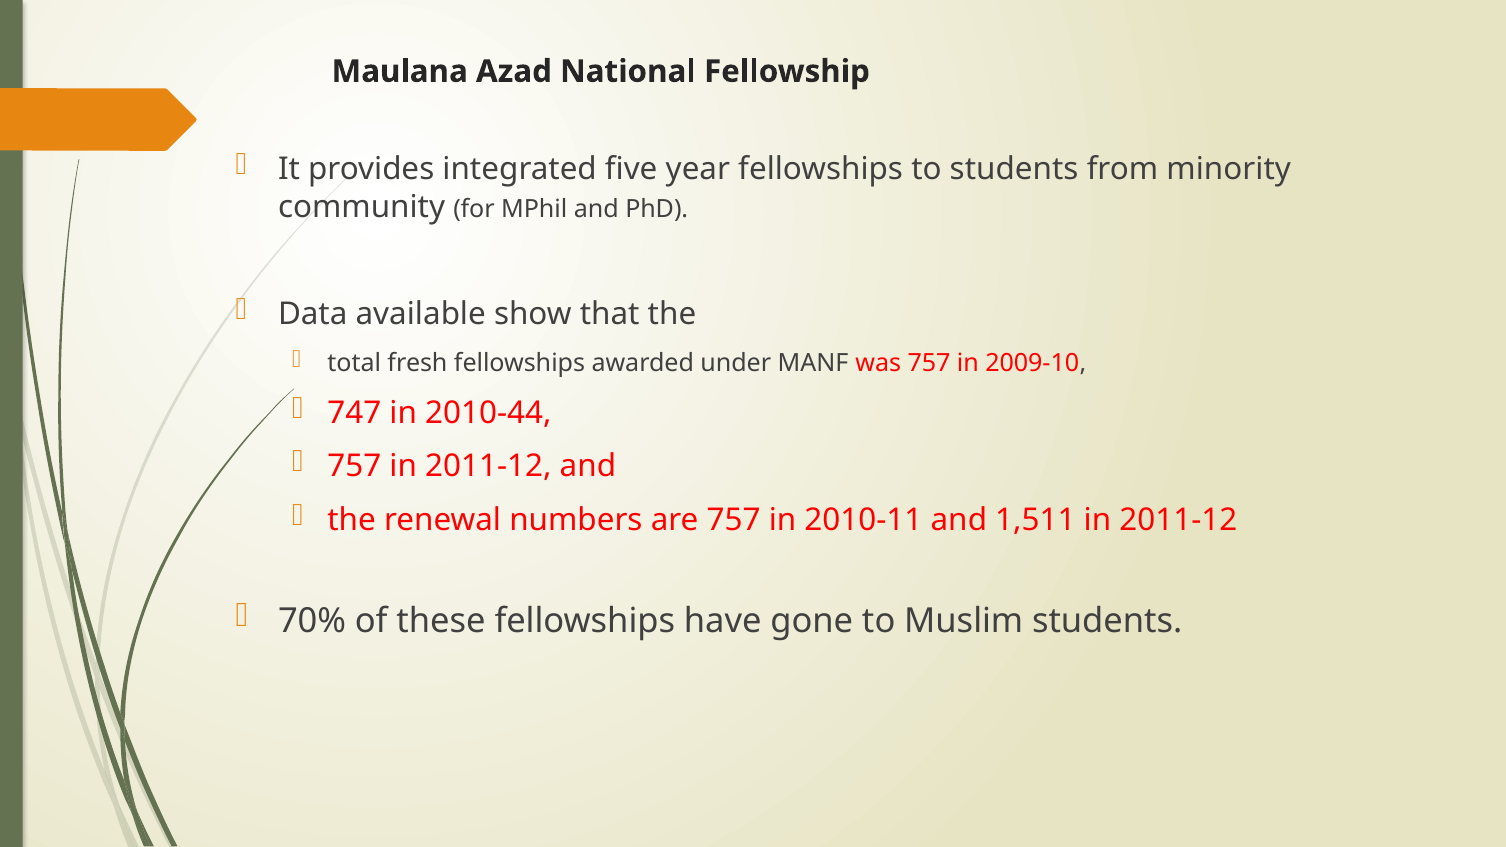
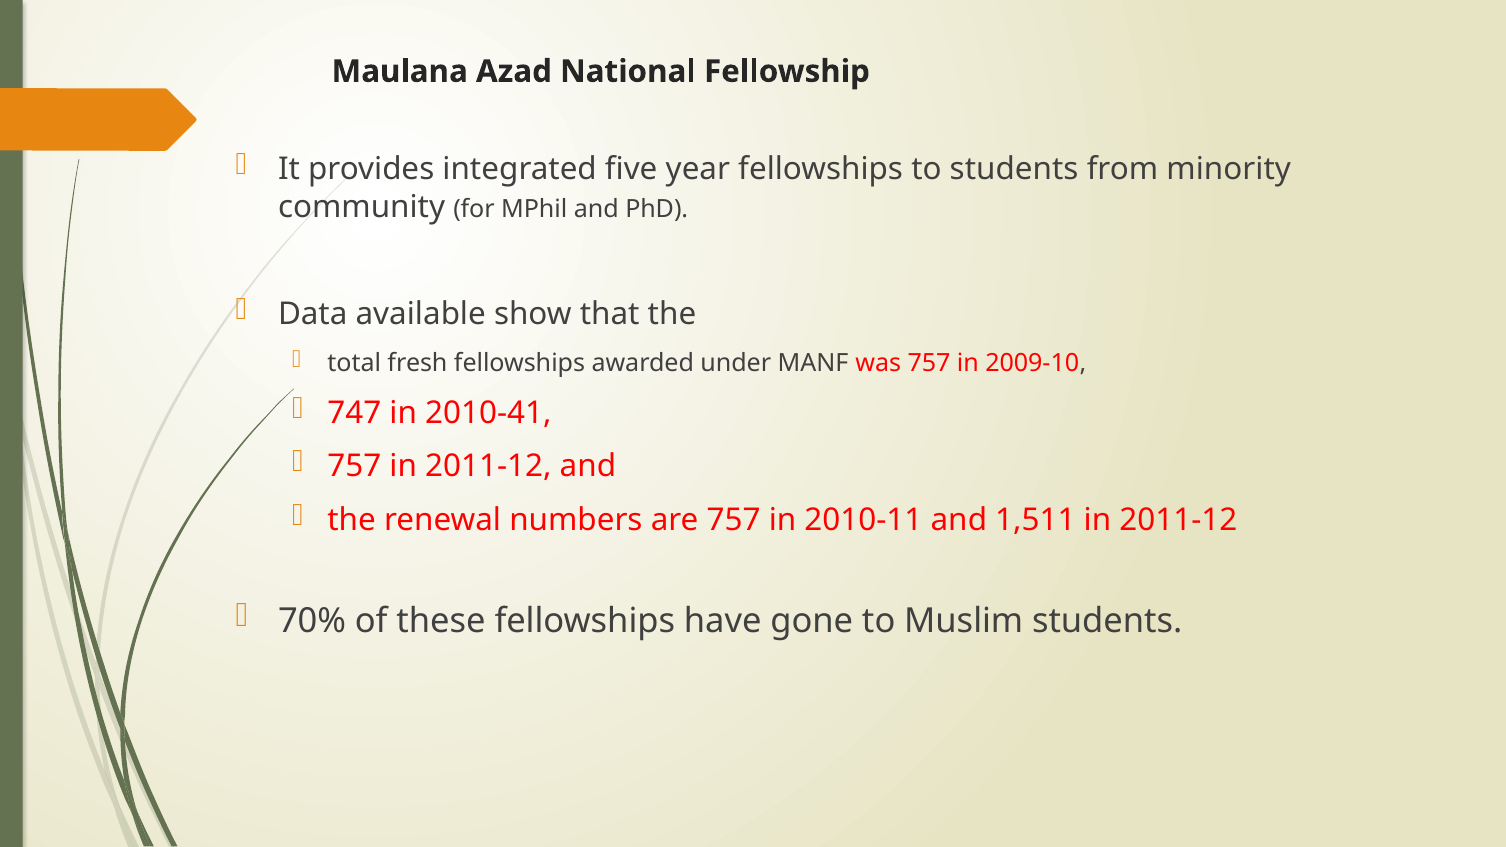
2010-44: 2010-44 -> 2010-41 (488, 413)
